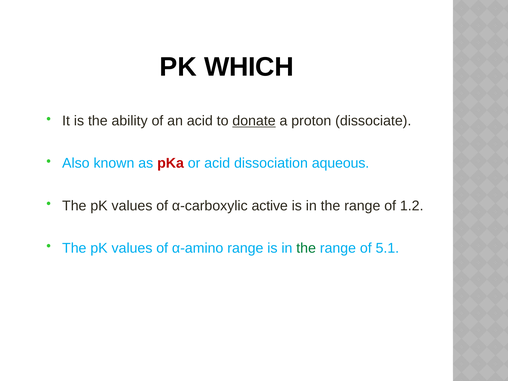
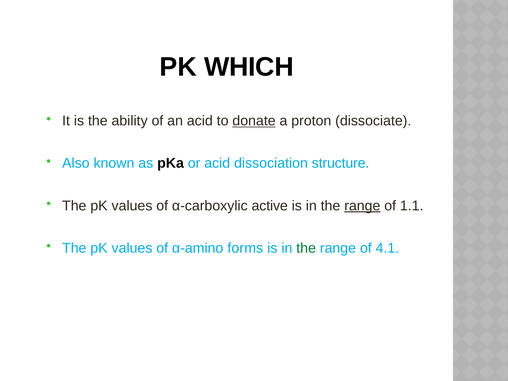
pKa colour: red -> black (171, 163)
aqueous: aqueous -> structure (341, 163)
range underline: none -> present (362, 206)
1.2: 1.2 -> 1.1 (412, 206)
α-amino range: range -> forms (245, 248)
5.1: 5.1 -> 4.1 (387, 248)
